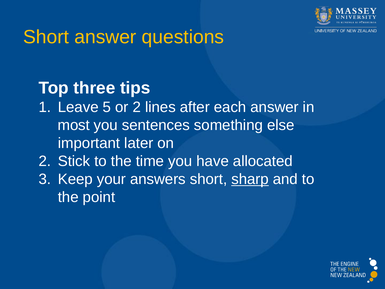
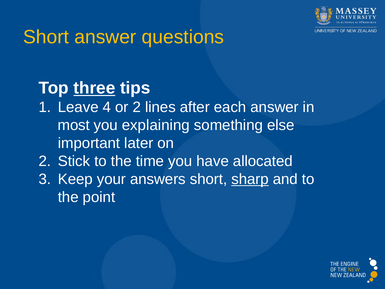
three underline: none -> present (94, 88)
5: 5 -> 4 (107, 107)
sentences: sentences -> explaining (156, 125)
